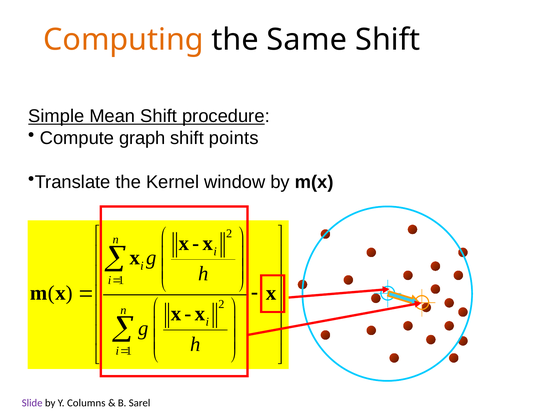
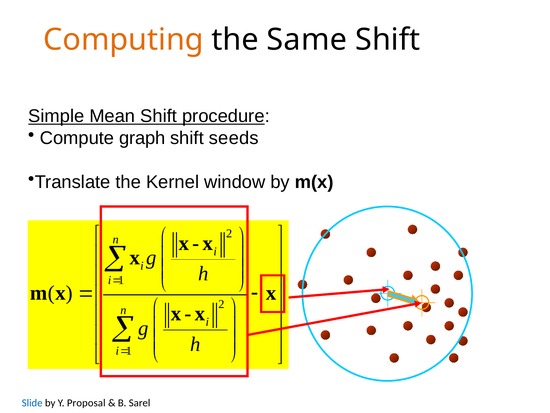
points: points -> seeds (234, 138)
Slide colour: purple -> blue (32, 402)
Columns: Columns -> Proposal (86, 402)
